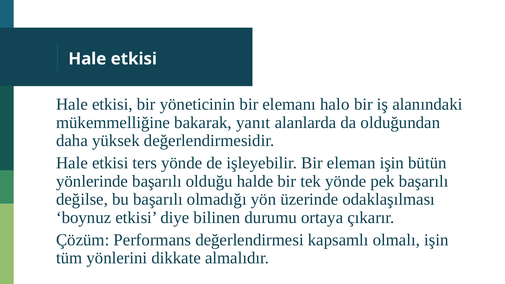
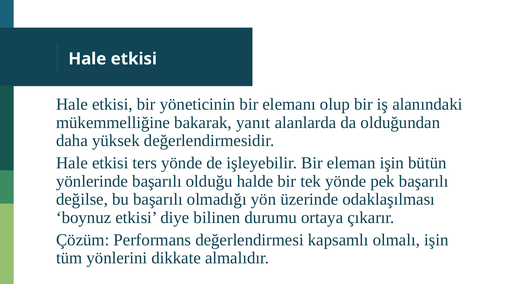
halo: halo -> olup (335, 104)
